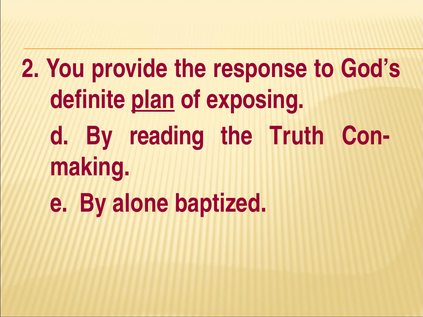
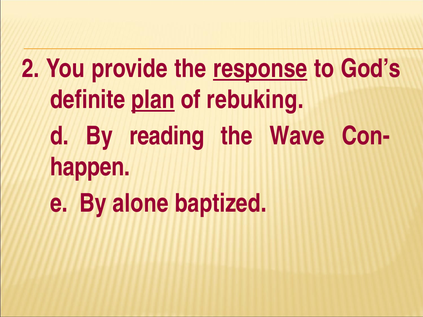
response underline: none -> present (260, 69)
exposing: exposing -> rebuking (255, 100)
Truth: Truth -> Wave (297, 136)
making: making -> happen (90, 167)
